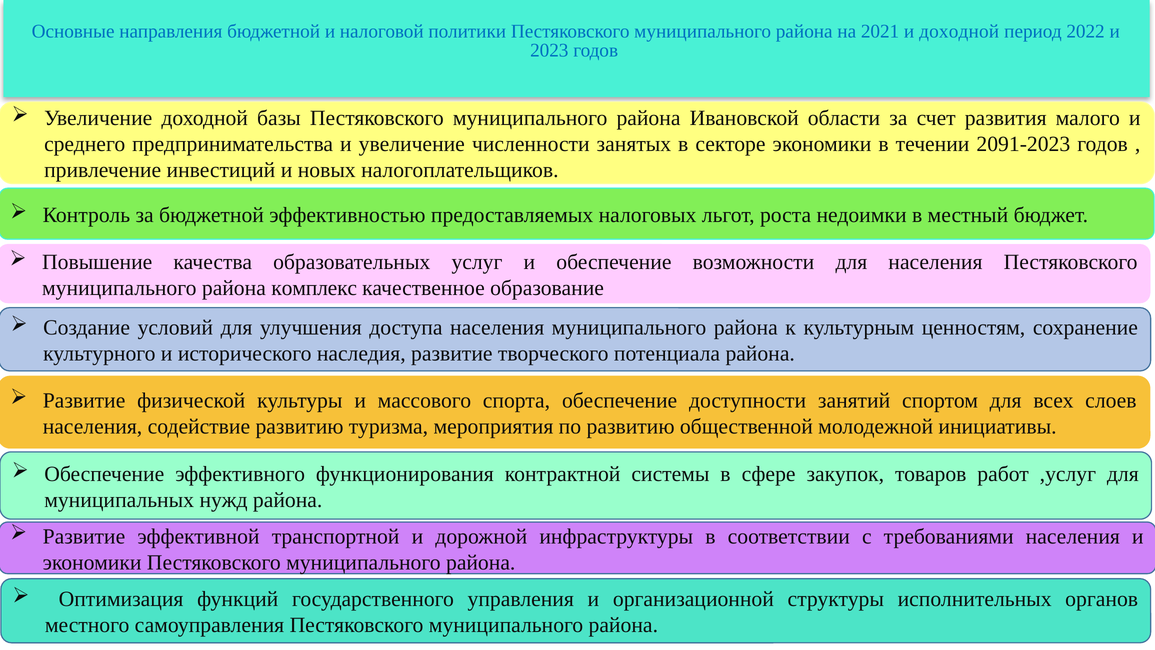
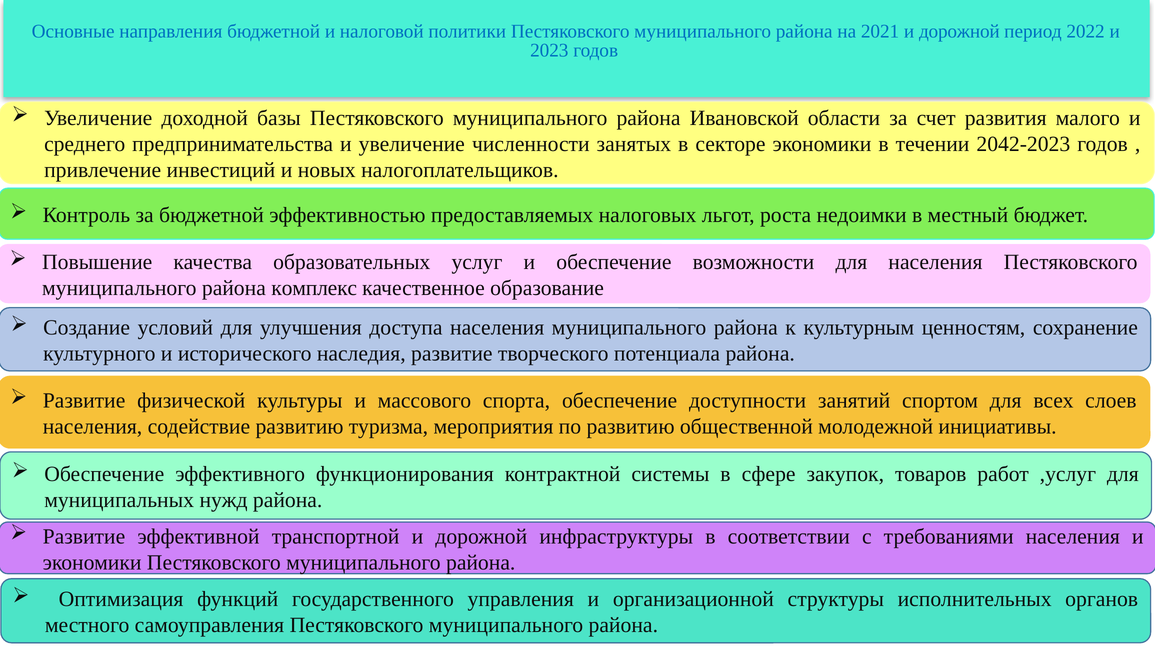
2021 и доходной: доходной -> дорожной (959, 32)
2091-2023: 2091-2023 -> 2042-2023 (1023, 144)
